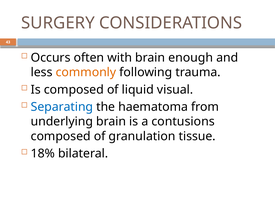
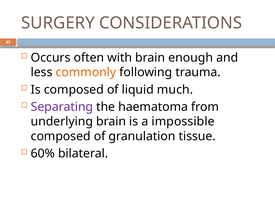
visual: visual -> much (175, 90)
Separating colour: blue -> purple (62, 107)
contusions: contusions -> impossible (183, 122)
18%: 18% -> 60% (43, 154)
